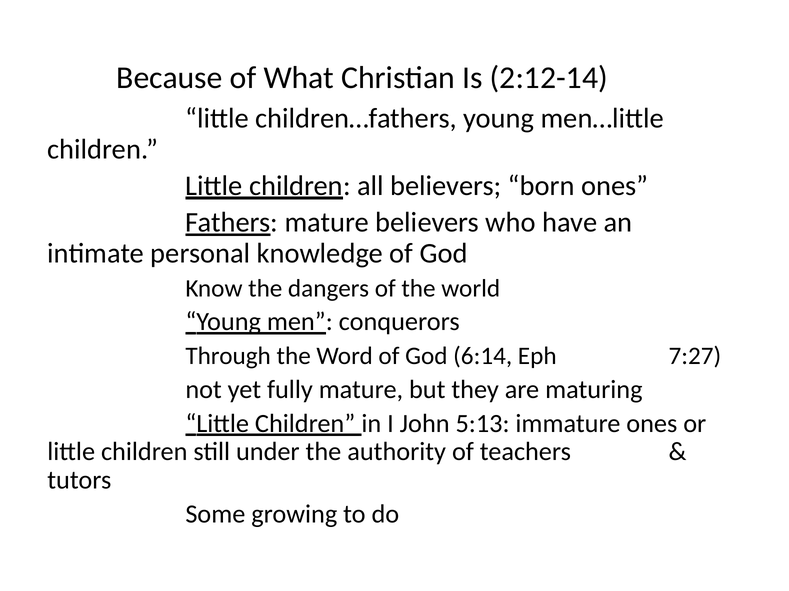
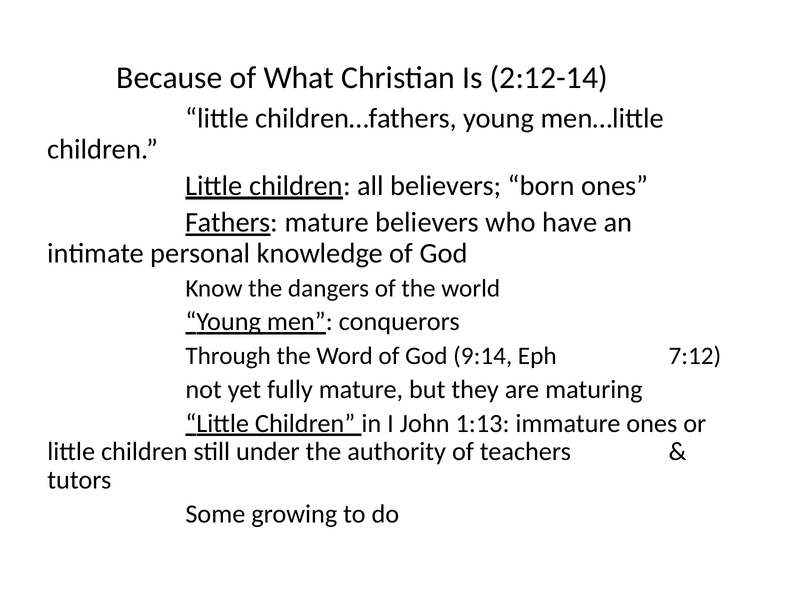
6:14: 6:14 -> 9:14 (483, 356)
7:27: 7:27 -> 7:12 (695, 356)
5:13: 5:13 -> 1:13 (483, 424)
